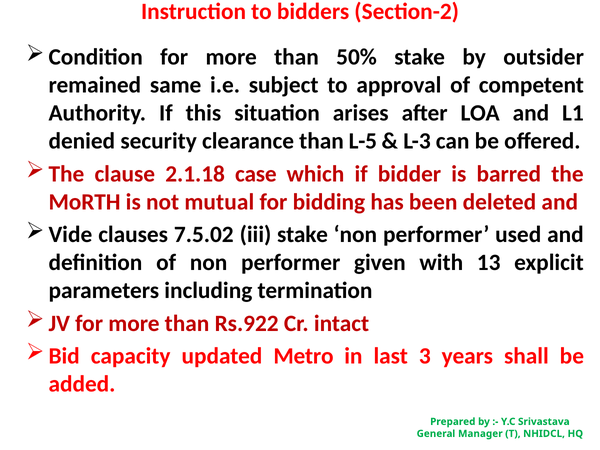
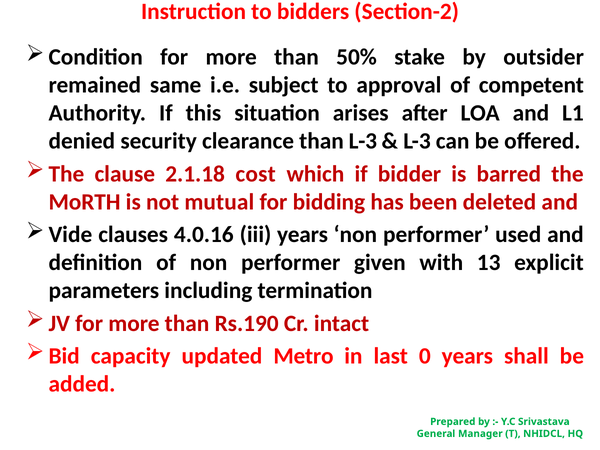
than L-5: L-5 -> L-3 (363, 141)
case: case -> cost (256, 174)
7.5.02: 7.5.02 -> 4.0.16 (204, 235)
iii stake: stake -> years (303, 235)
Rs.922: Rs.922 -> Rs.190 (247, 323)
3: 3 -> 0 (425, 356)
